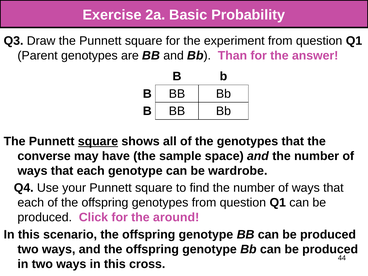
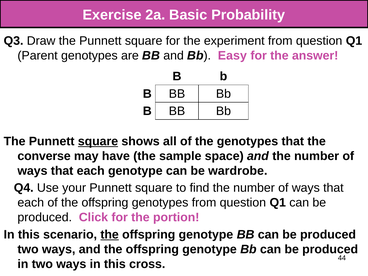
Than: Than -> Easy (232, 55)
around: around -> portion (176, 217)
the underline: none -> present (110, 235)
